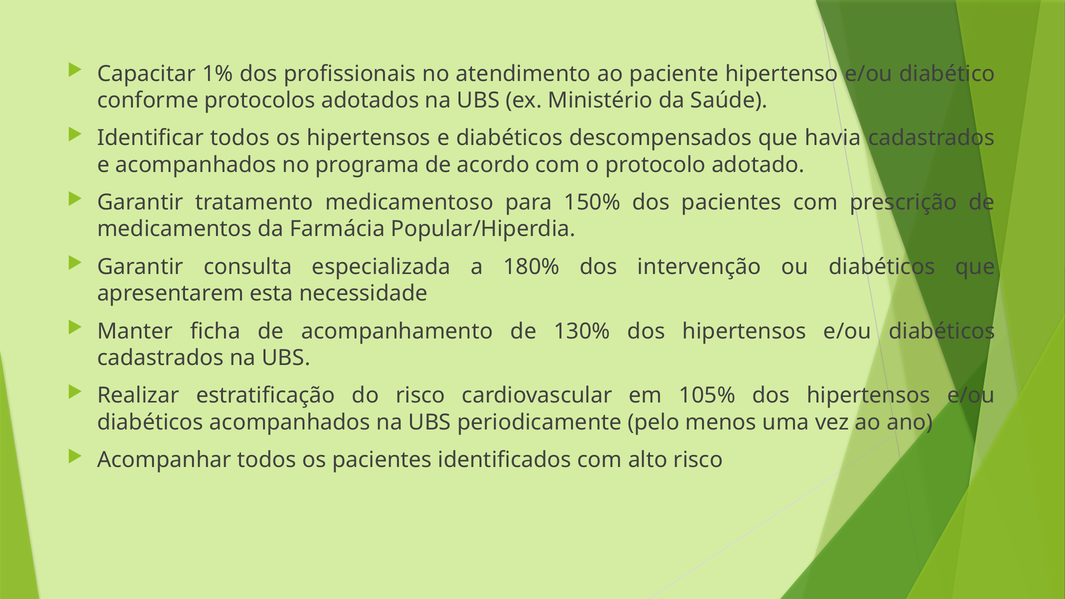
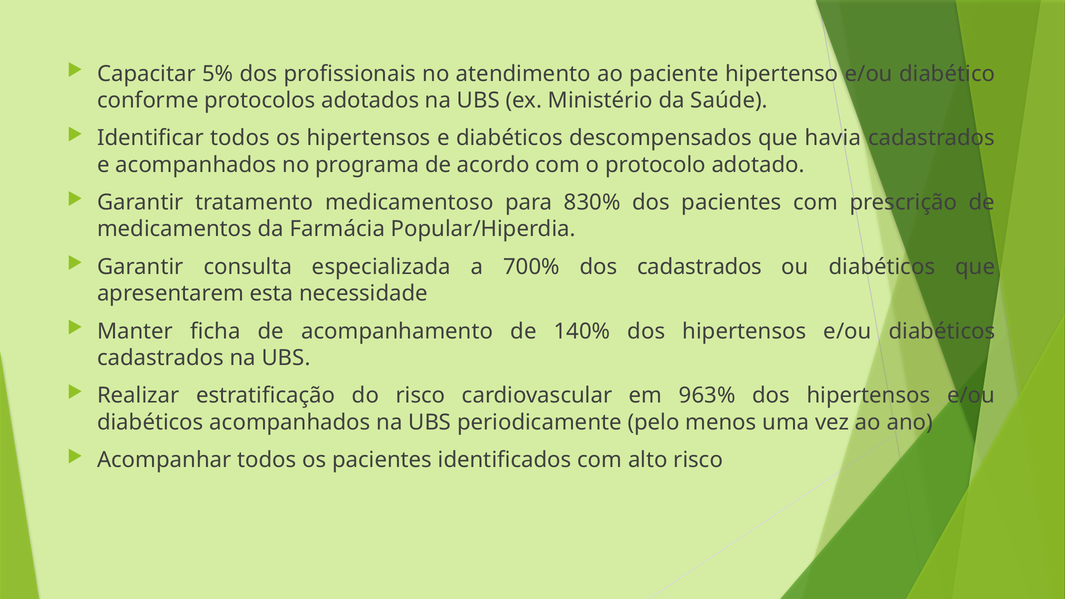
1%: 1% -> 5% (218, 74)
150%: 150% -> 830% (592, 203)
180%: 180% -> 700% (531, 267)
dos intervenção: intervenção -> cadastrados (700, 267)
130%: 130% -> 140% (582, 331)
105%: 105% -> 963% (707, 396)
